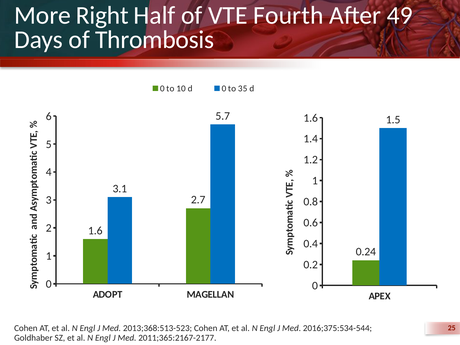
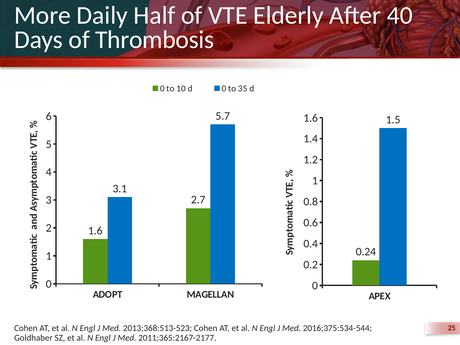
Right: Right -> Daily (102, 15)
Fourth: Fourth -> Elderly (288, 15)
49: 49 -> 40 (400, 15)
